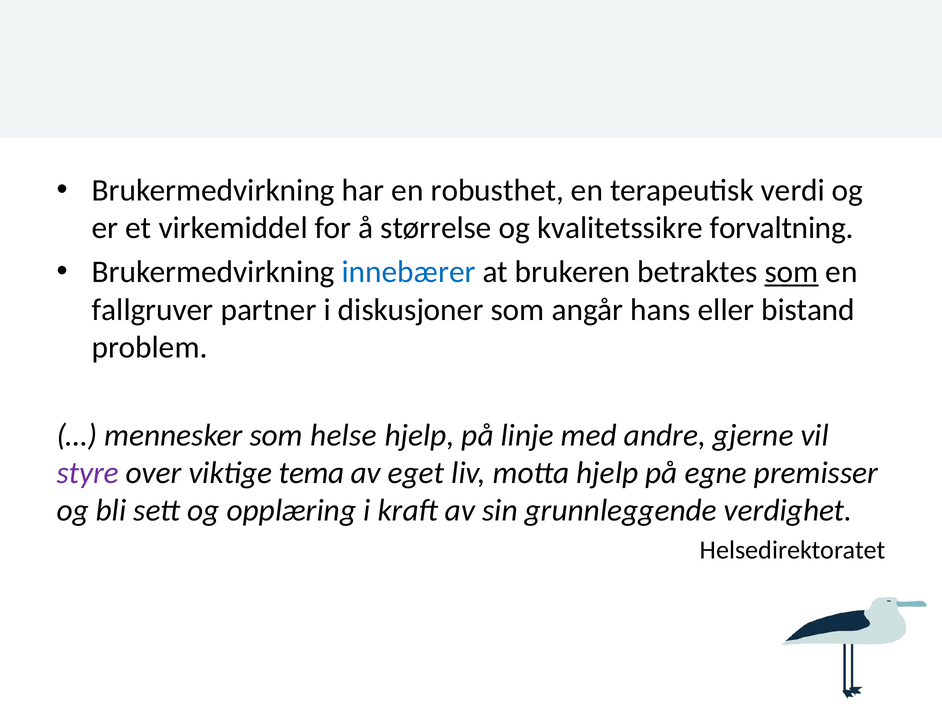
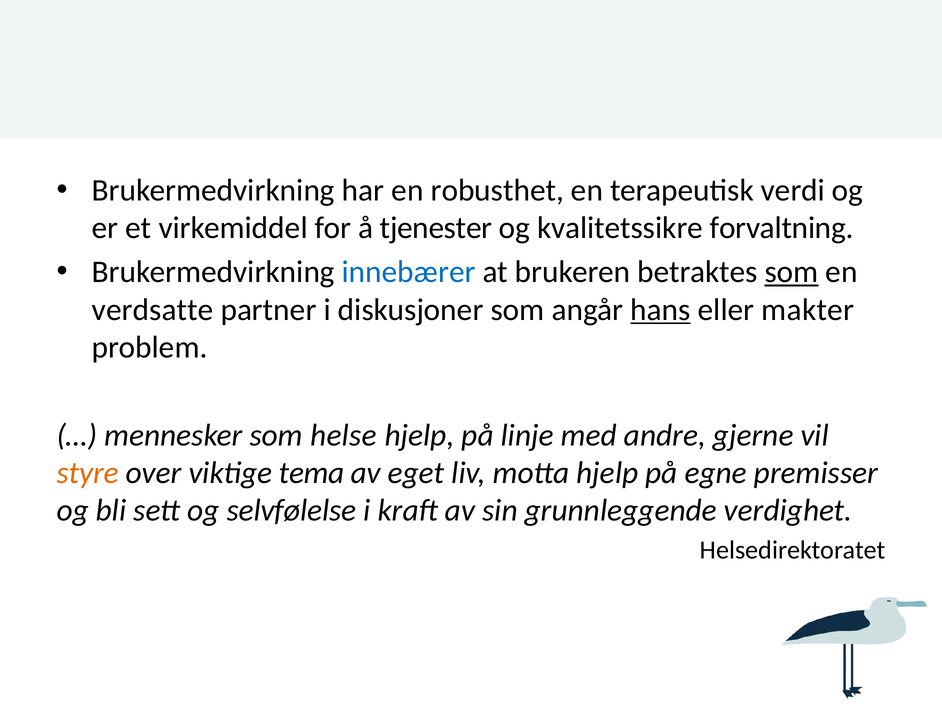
størrelse: størrelse -> tjenester (436, 228)
fallgruver: fallgruver -> verdsatte (153, 310)
hans underline: none -> present (661, 310)
bistand: bistand -> makter (808, 310)
styre colour: purple -> orange (88, 473)
opplæring: opplæring -> selvfølelse (291, 511)
